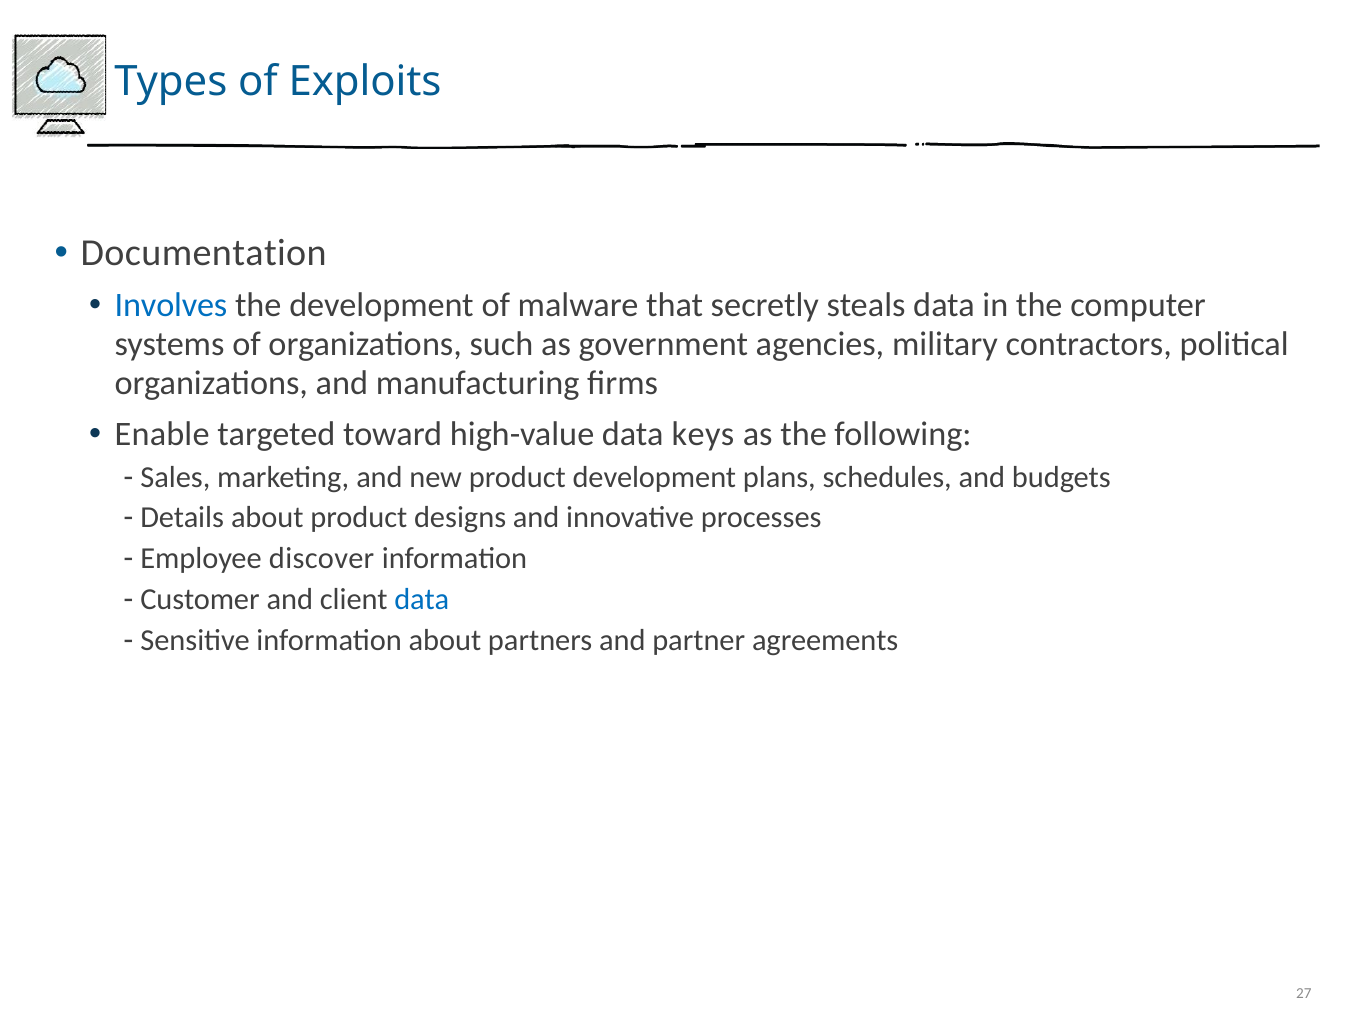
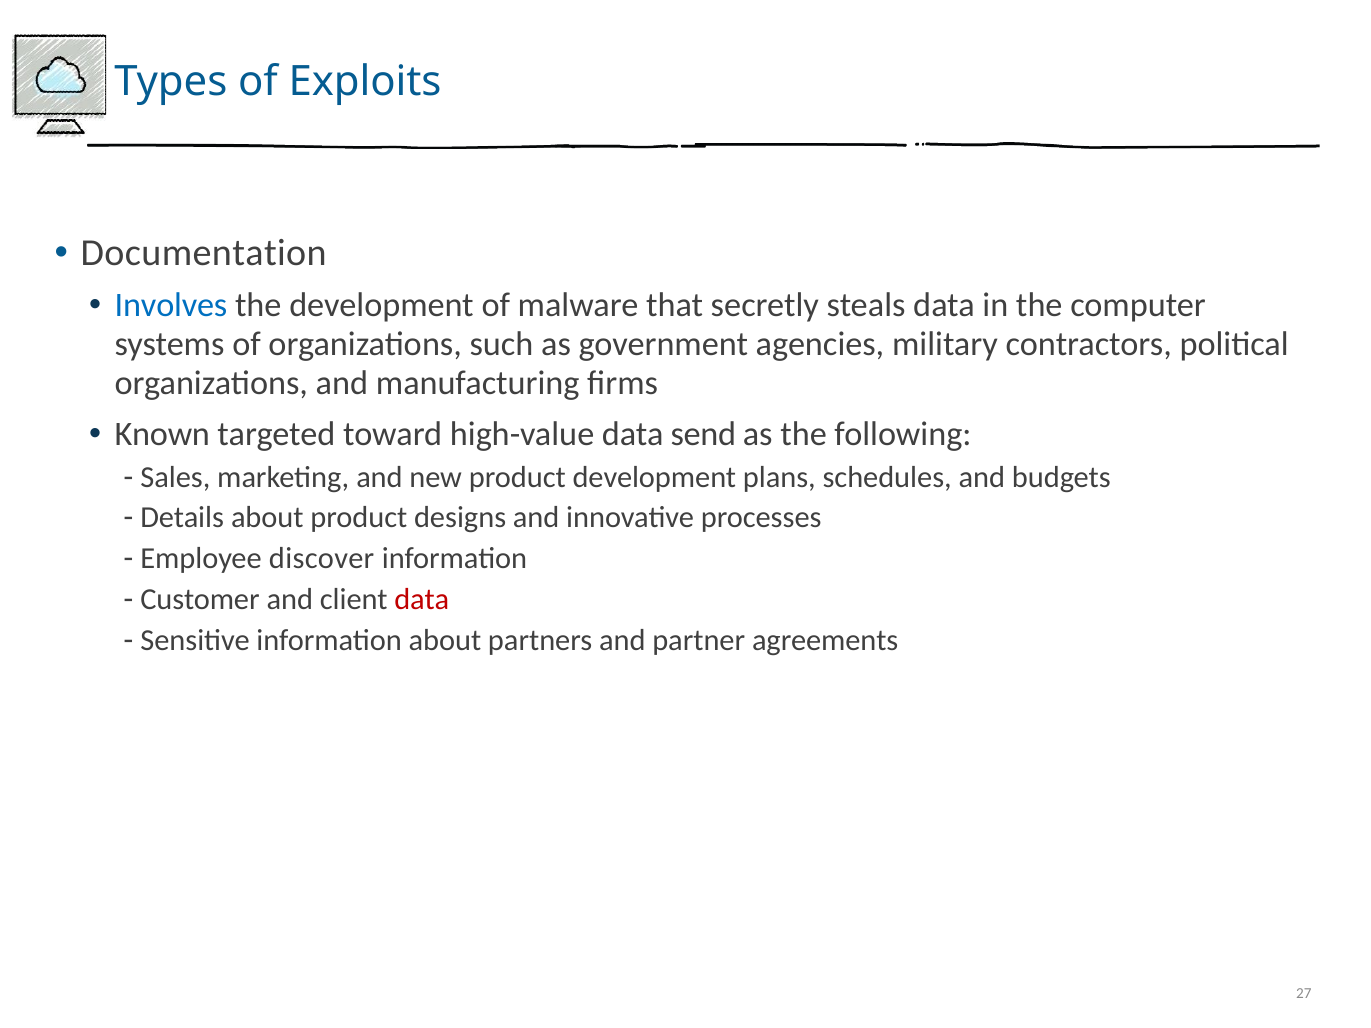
Enable: Enable -> Known (162, 434)
keys: keys -> send (703, 434)
data colour: blue -> red (422, 600)
